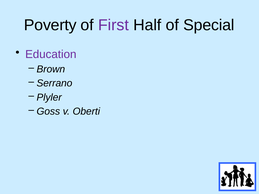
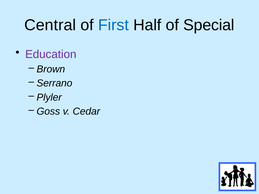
Poverty: Poverty -> Central (50, 25)
First colour: purple -> blue (113, 25)
Oberti: Oberti -> Cedar (86, 112)
